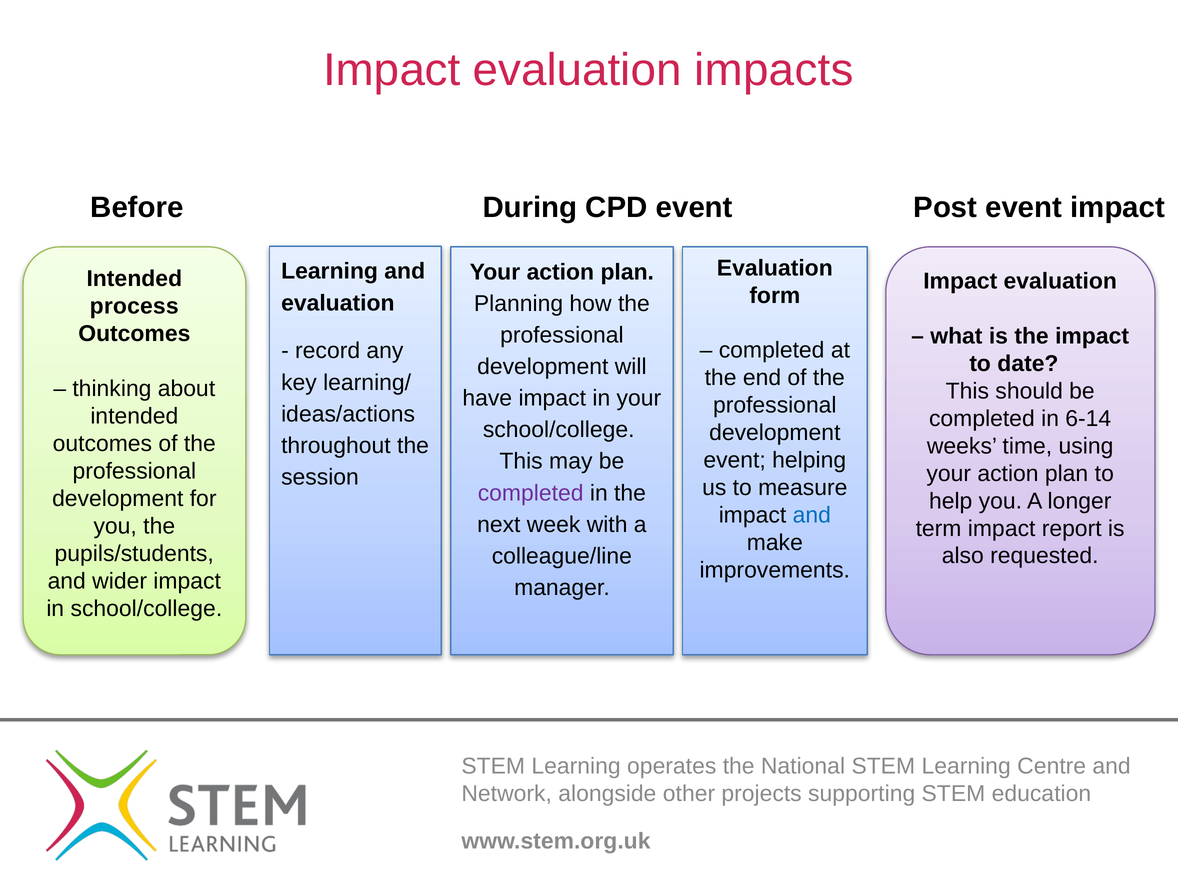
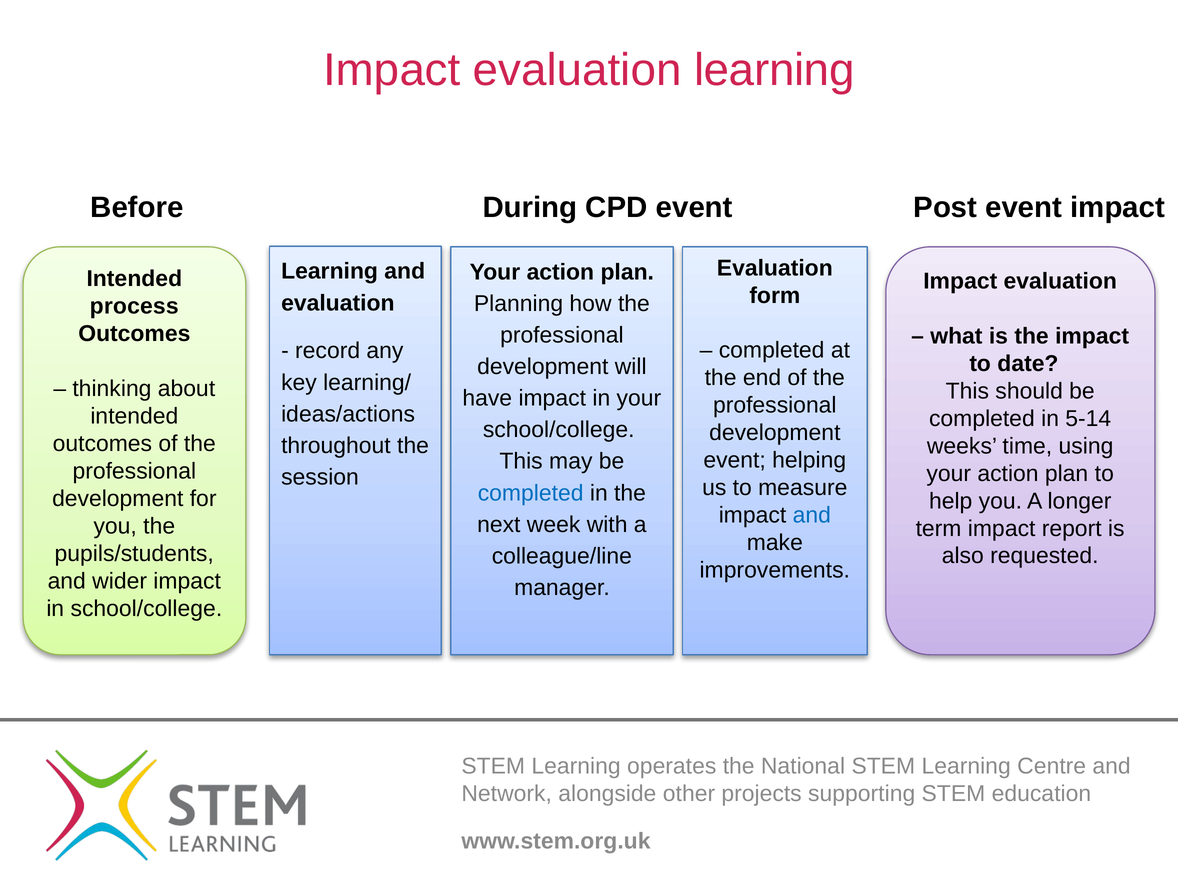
evaluation impacts: impacts -> learning (774, 70)
6-14: 6-14 -> 5-14 (1088, 419)
completed colour: purple -> blue (531, 493)
